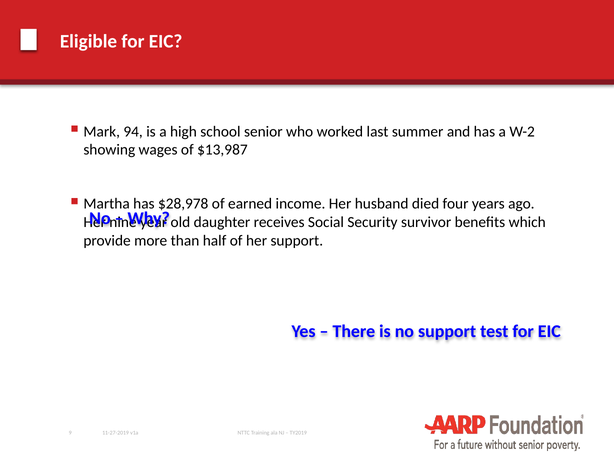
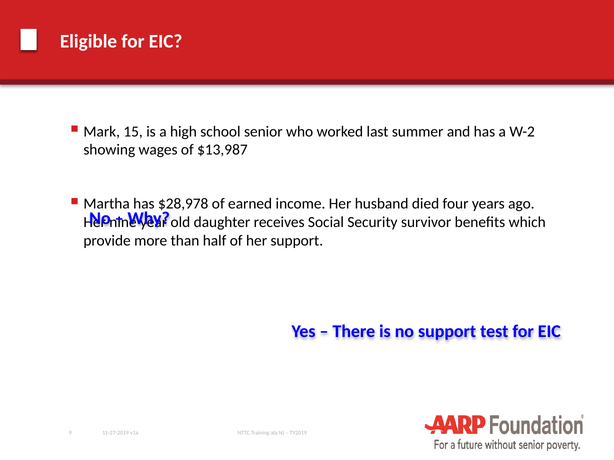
94: 94 -> 15 (133, 132)
